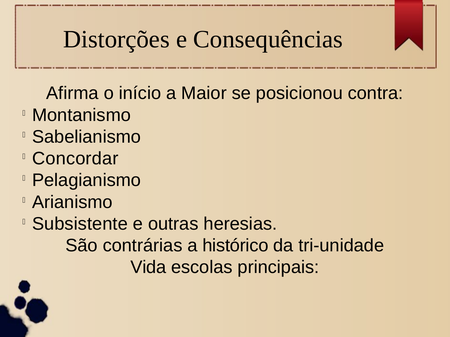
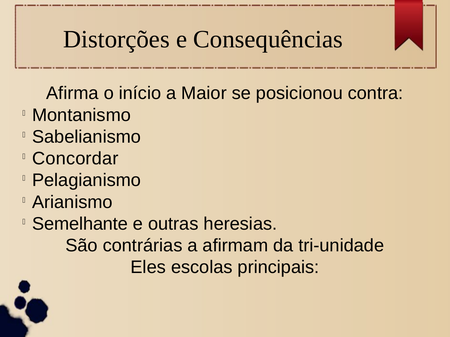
Subsistente: Subsistente -> Semelhante (80, 224)
histórico: histórico -> afirmam (235, 246)
Vida: Vida -> Eles (148, 268)
